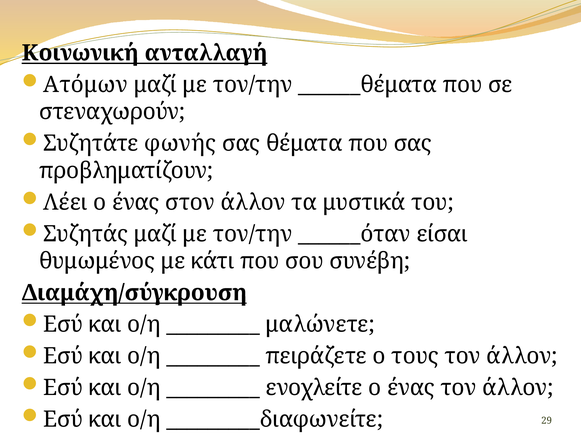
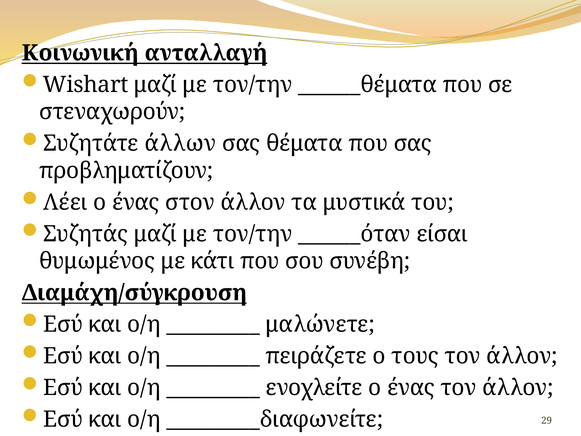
Ατόμων: Ατόμων -> Wishart (86, 85)
φωνής: φωνής -> άλλων (180, 143)
